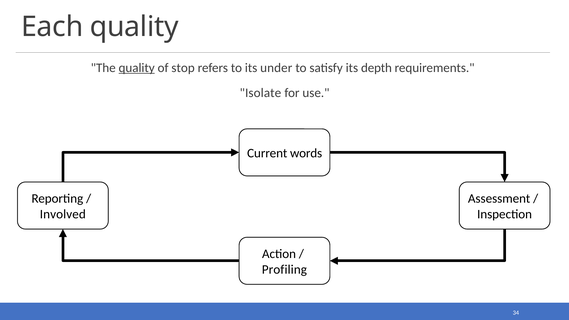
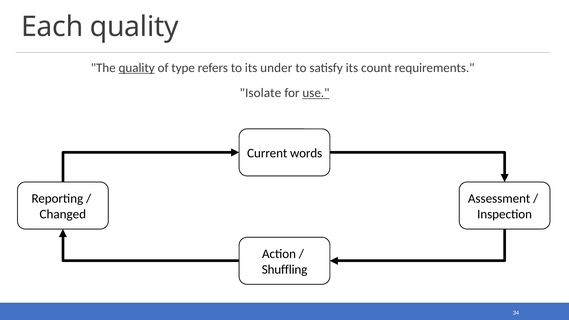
stop: stop -> type (183, 68)
depth: depth -> count (376, 68)
use underline: none -> present (316, 93)
Involved: Involved -> Changed (63, 214)
Profiling: Profiling -> Shuffling (285, 270)
